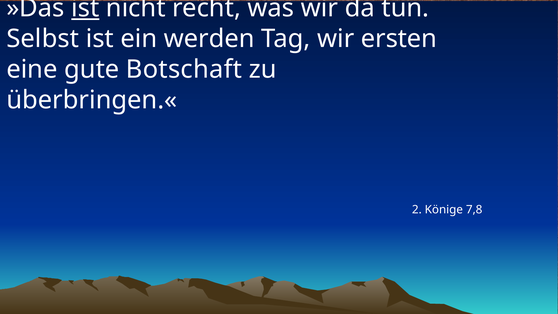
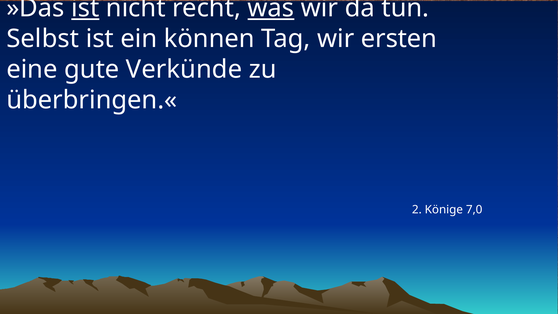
was underline: none -> present (271, 8)
werden: werden -> können (209, 39)
Botschaft: Botschaft -> Verkünde (184, 69)
7,8: 7,8 -> 7,0 (474, 210)
